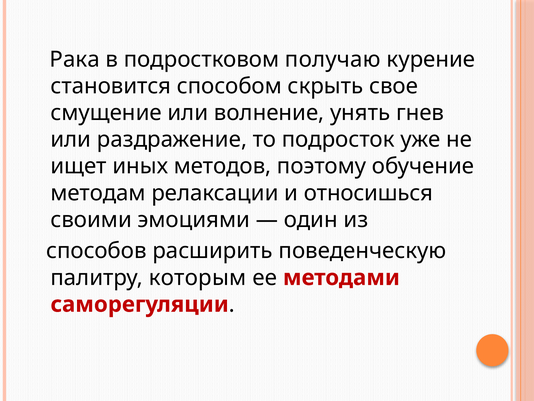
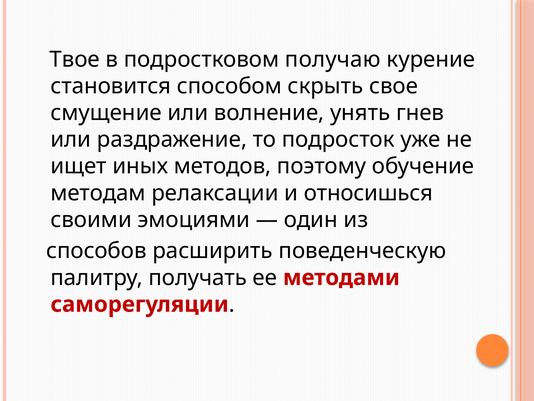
Рака: Рака -> Твое (75, 59)
которым: которым -> получать (198, 277)
